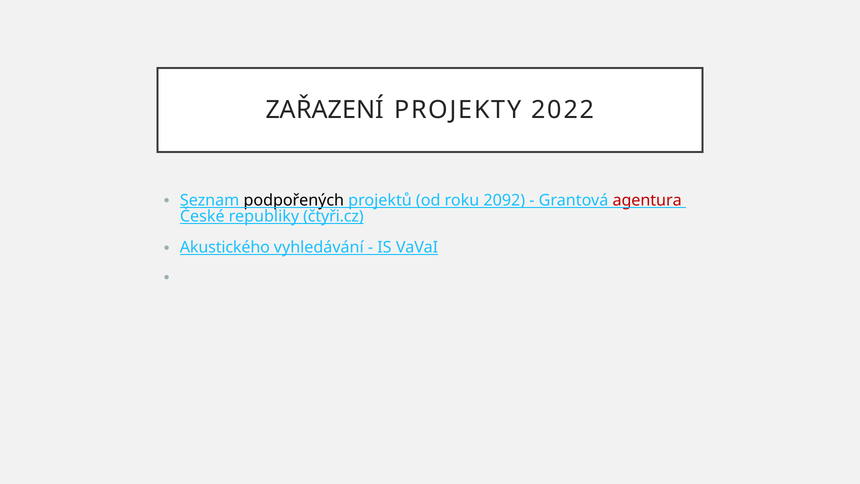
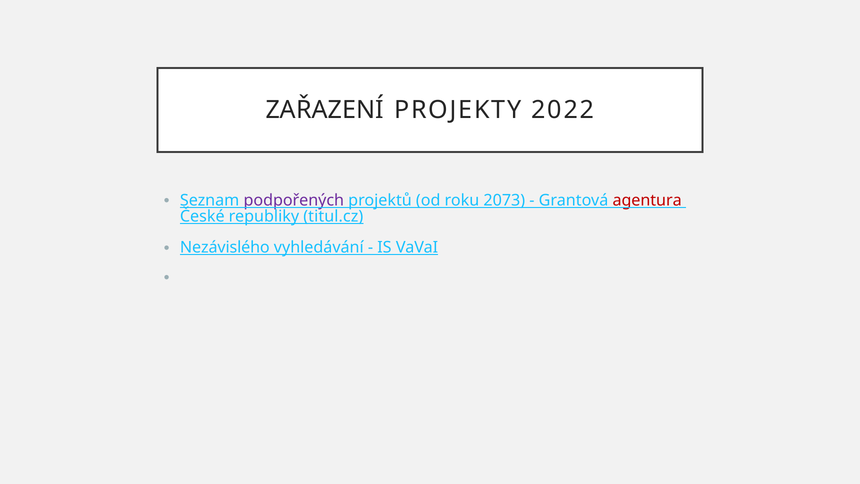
podpořených colour: black -> purple (294, 200)
2092: 2092 -> 2073 (504, 200)
čtyři.cz: čtyři.cz -> titul.cz (333, 216)
Akustického: Akustického -> Nezávislého (225, 247)
